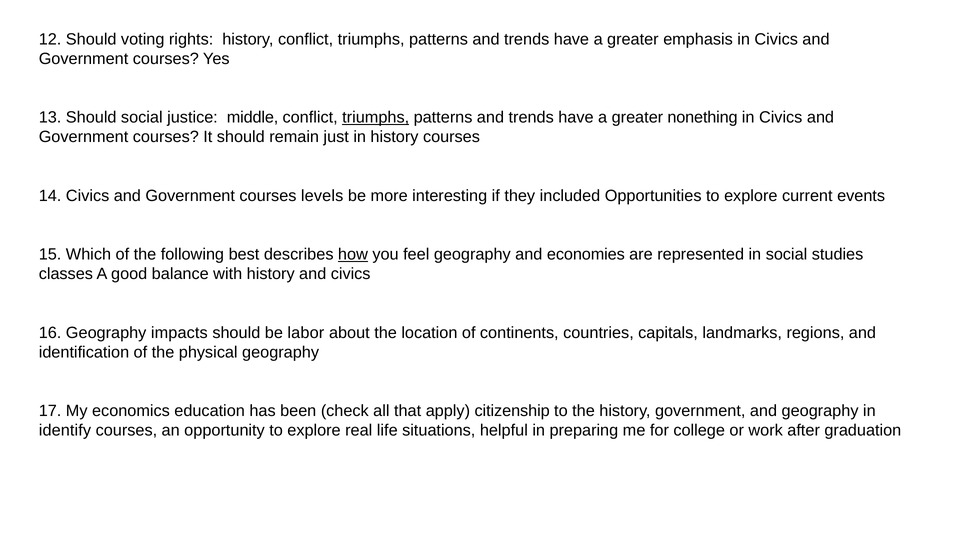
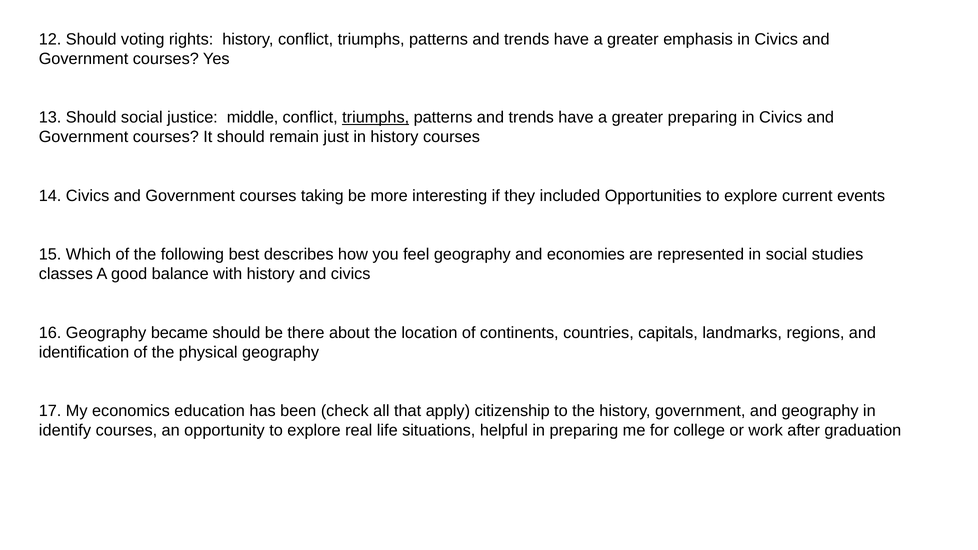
greater nonething: nonething -> preparing (702, 118)
levels: levels -> taking (322, 196)
how underline: present -> none (353, 254)
impacts: impacts -> became (179, 333)
labor: labor -> there (306, 333)
